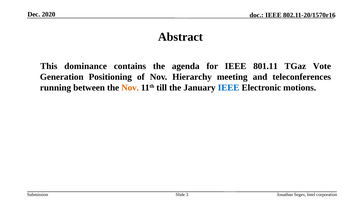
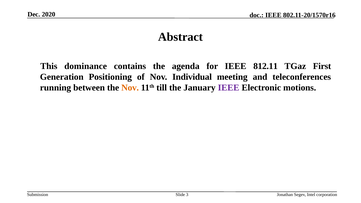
801.11: 801.11 -> 812.11 (266, 66)
Vote: Vote -> First (322, 66)
Hierarchy: Hierarchy -> Individual (192, 77)
IEEE colour: blue -> purple (229, 88)
